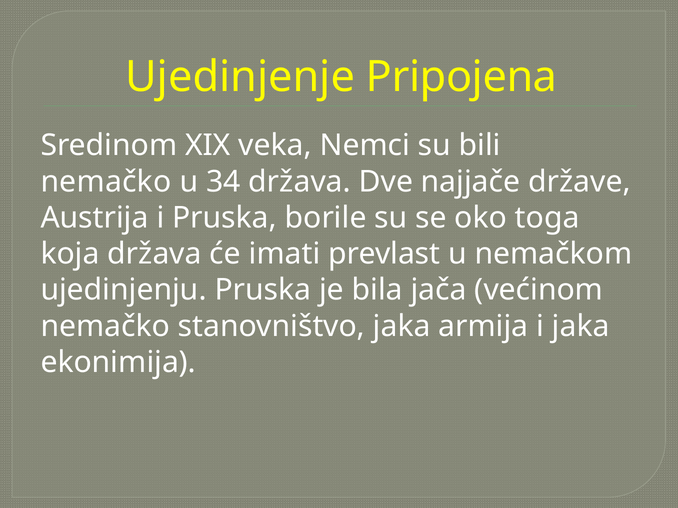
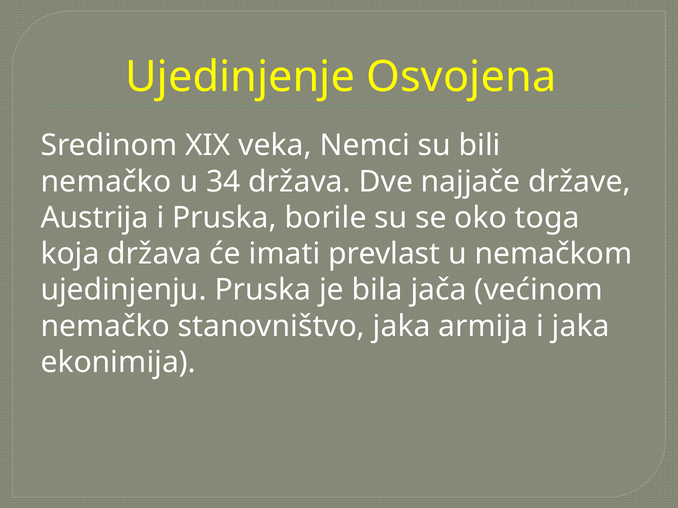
Pripojena: Pripojena -> Osvojena (461, 77)
